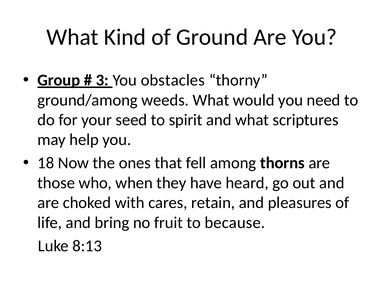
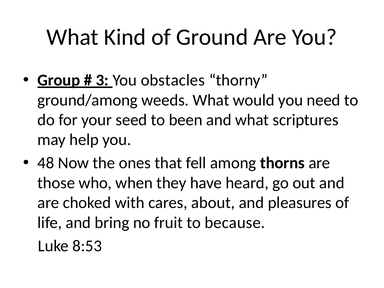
spirit: spirit -> been (186, 120)
18: 18 -> 48 (46, 163)
retain: retain -> about (213, 203)
8:13: 8:13 -> 8:53 (87, 246)
